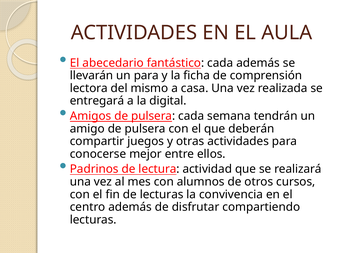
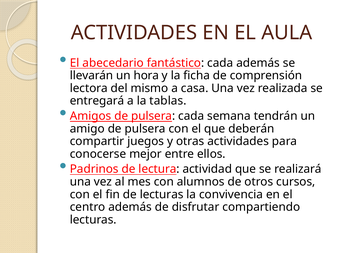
un para: para -> hora (146, 76)
digital: digital -> tablas (168, 101)
